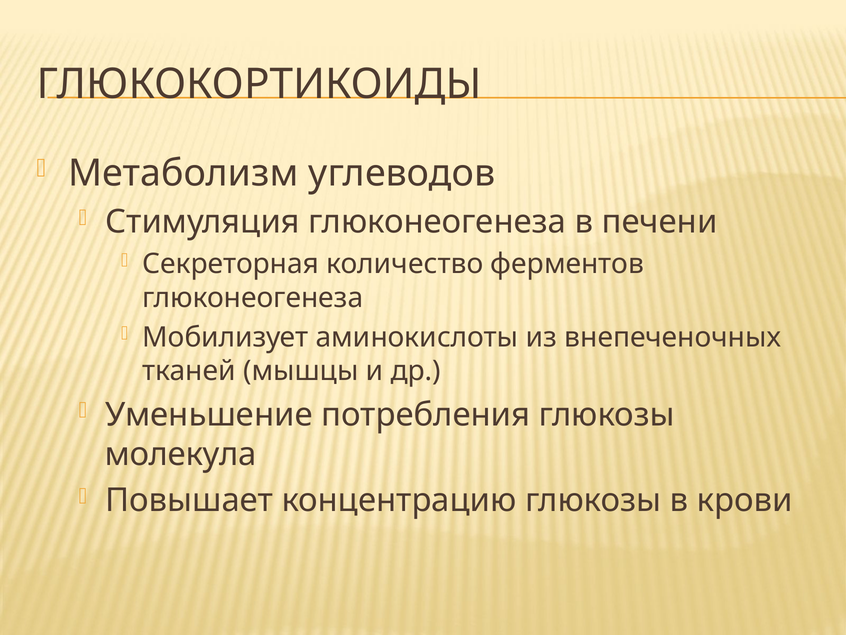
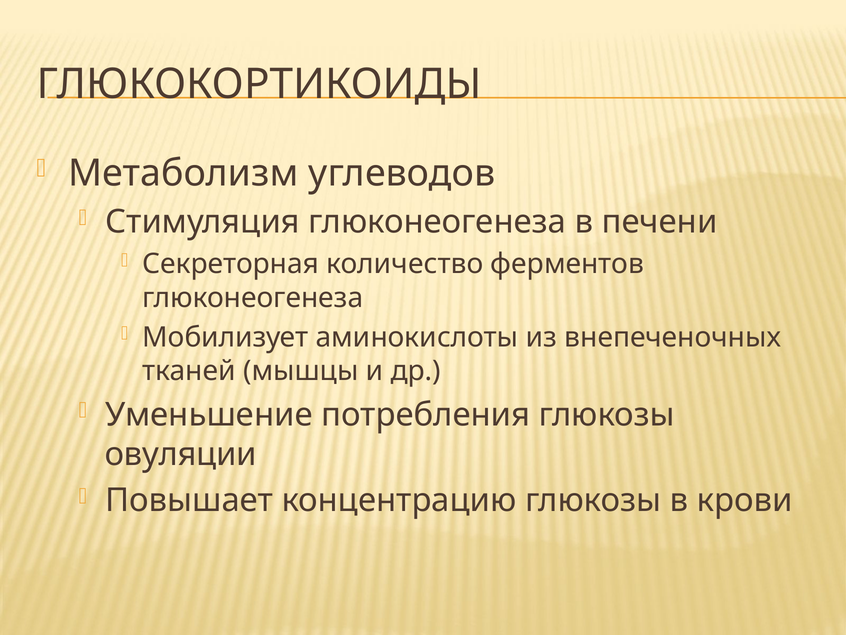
молекула: молекула -> овуляции (181, 454)
